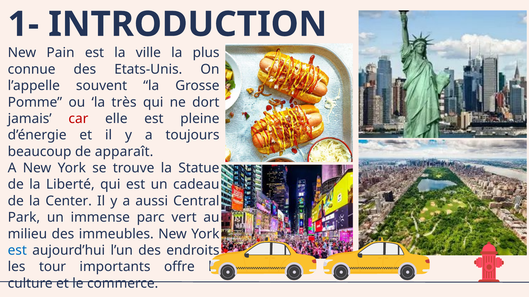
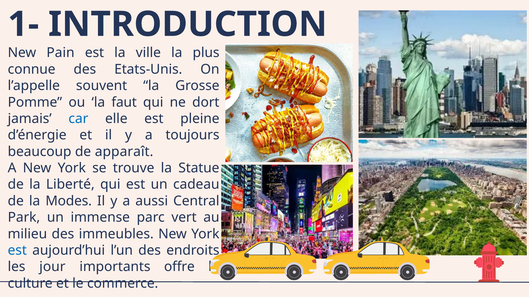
très: très -> faut (124, 102)
car colour: red -> blue (78, 119)
Center: Center -> Modes (69, 201)
tour: tour -> jour (52, 267)
